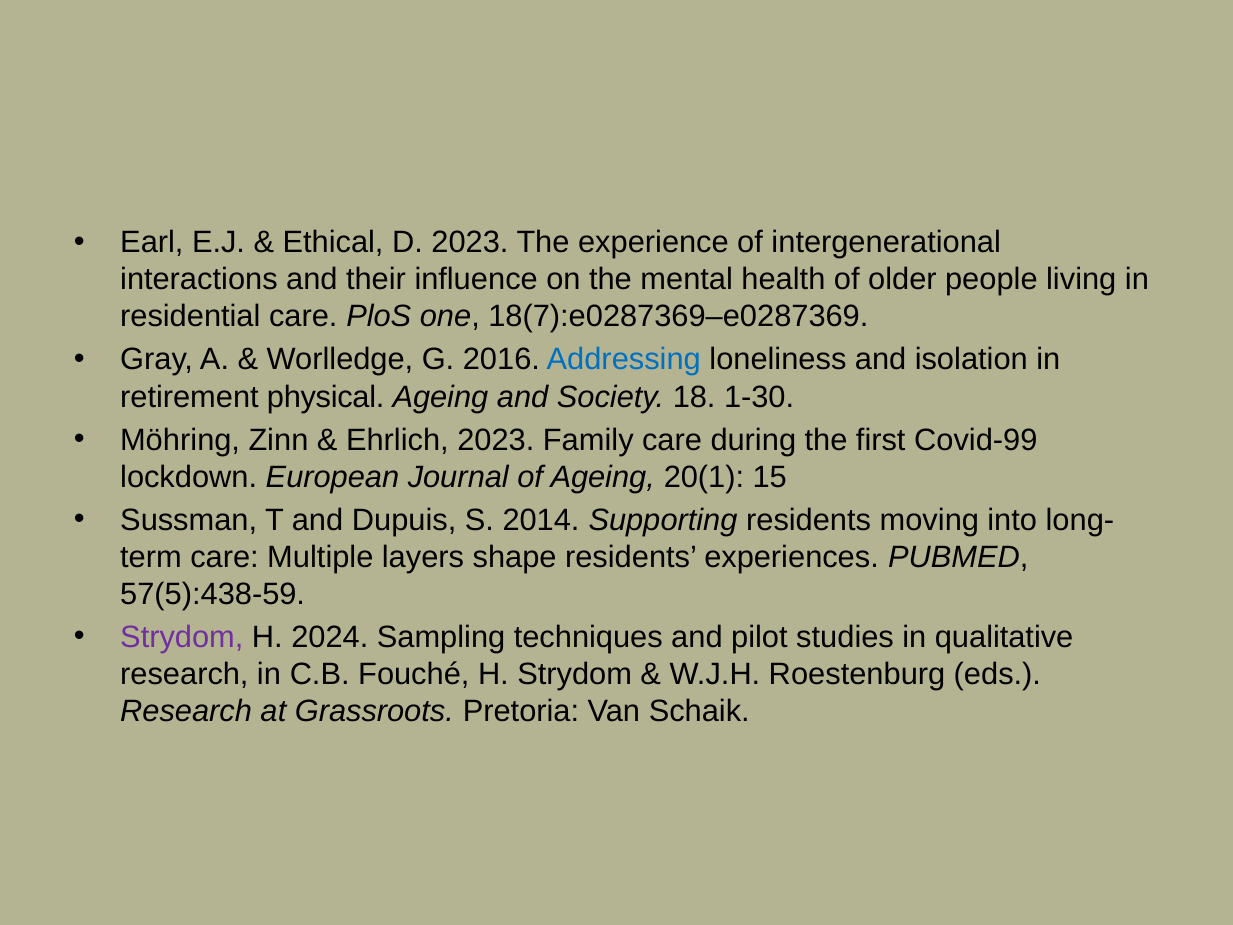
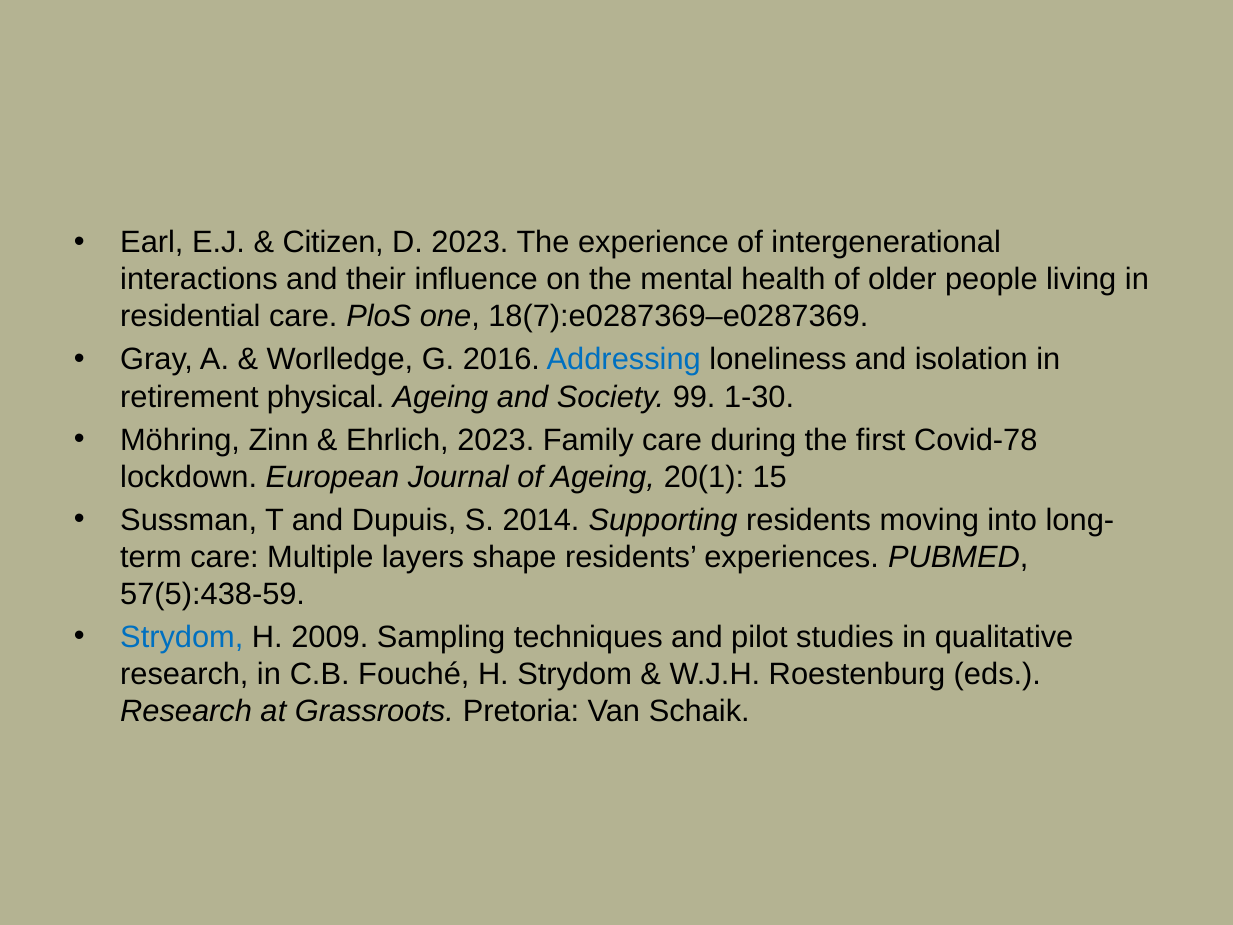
Ethical: Ethical -> Citizen (333, 243)
18: 18 -> 99 (694, 397)
Covid-99: Covid-99 -> Covid-78 (976, 440)
Strydom colour: purple -> blue (182, 637)
2024: 2024 -> 2009 (330, 637)
